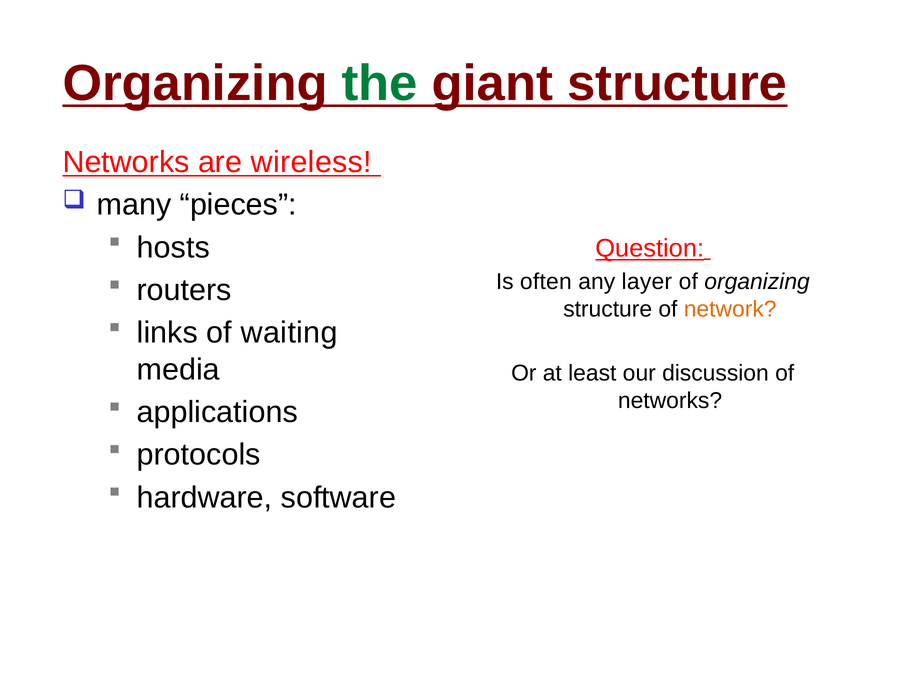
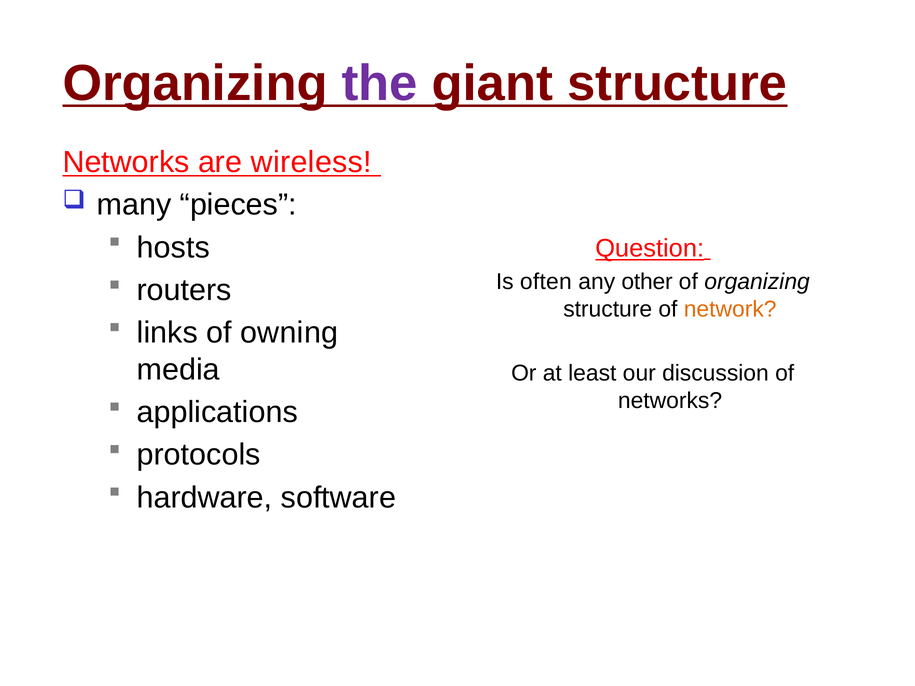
the colour: green -> purple (380, 84)
layer: layer -> other (647, 282)
waiting: waiting -> owning (289, 333)
